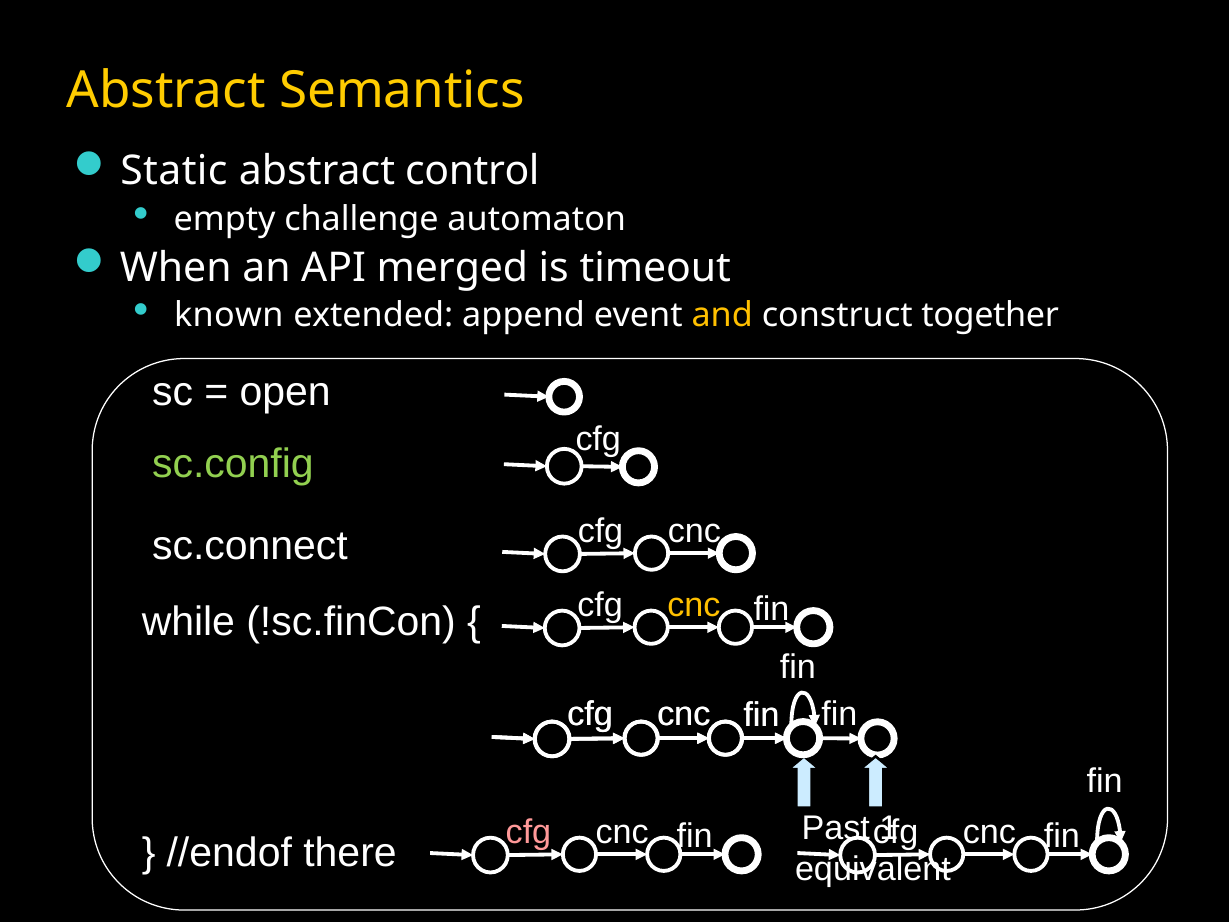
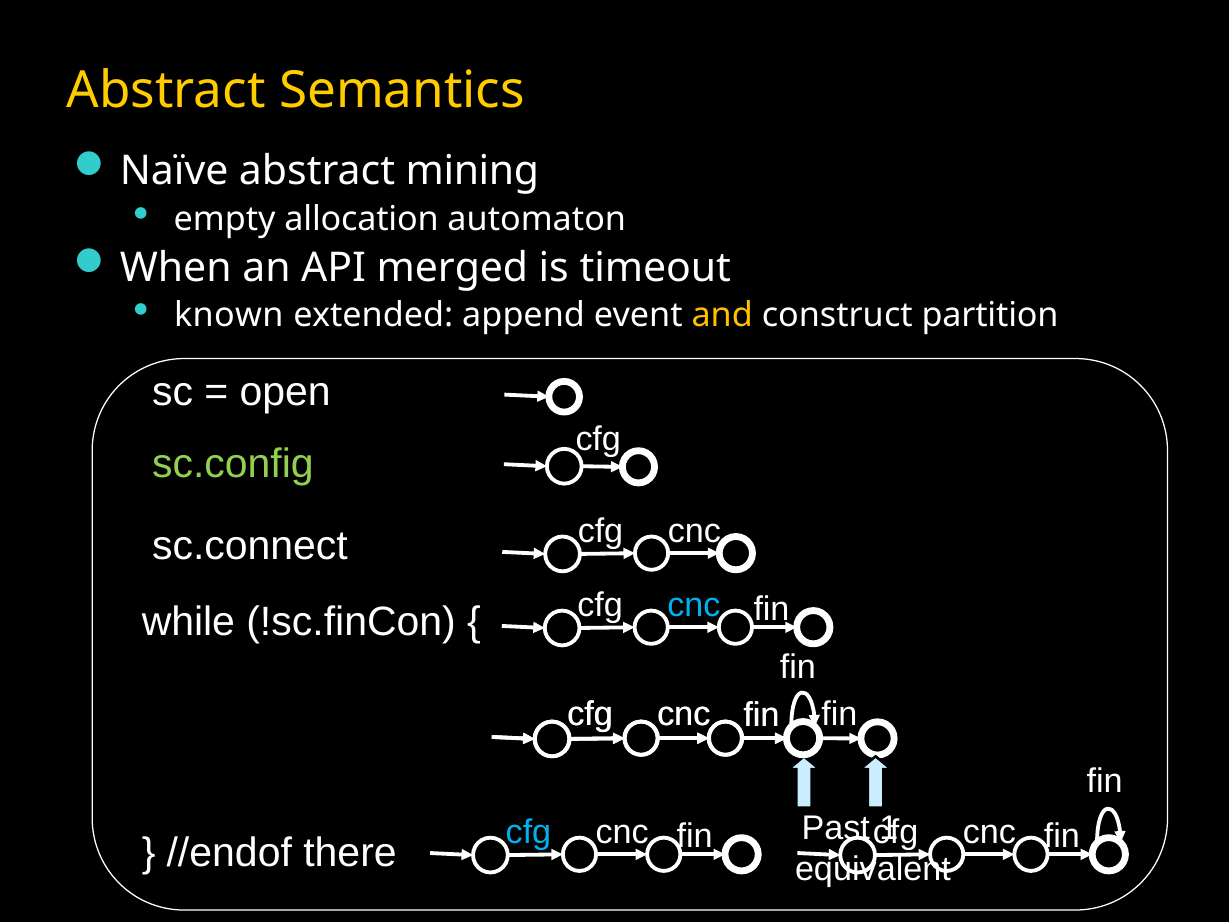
Static: Static -> Naïve (174, 171)
control: control -> mining (472, 171)
challenge: challenge -> allocation (362, 219)
together: together -> partition (990, 315)
cnc colour: yellow -> light blue (694, 605)
cfg colour: pink -> light blue (528, 832)
